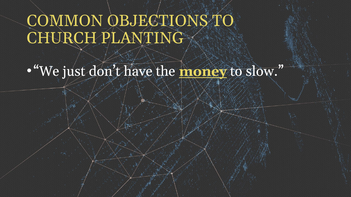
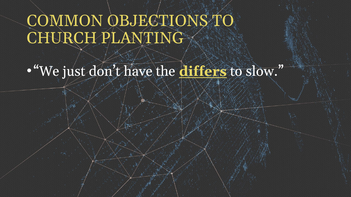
money: money -> differs (203, 72)
